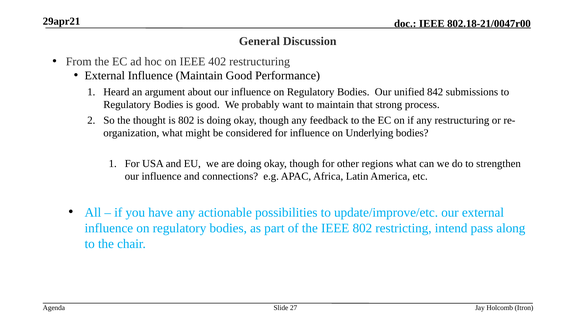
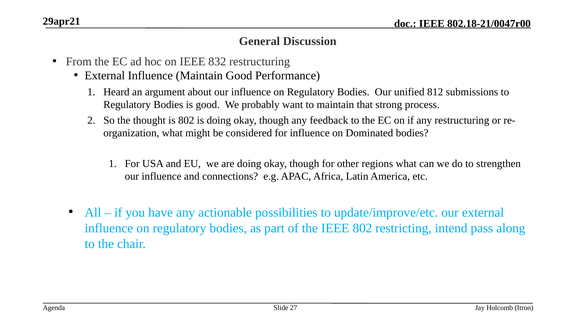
402: 402 -> 832 (217, 61)
842: 842 -> 812 (435, 92)
Underlying: Underlying -> Dominated (369, 133)
